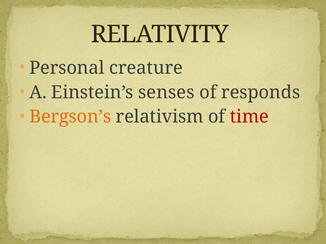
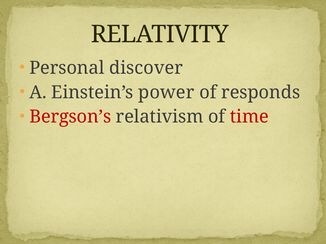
creature: creature -> discover (146, 68)
senses: senses -> power (166, 93)
Bergson’s colour: orange -> red (70, 117)
